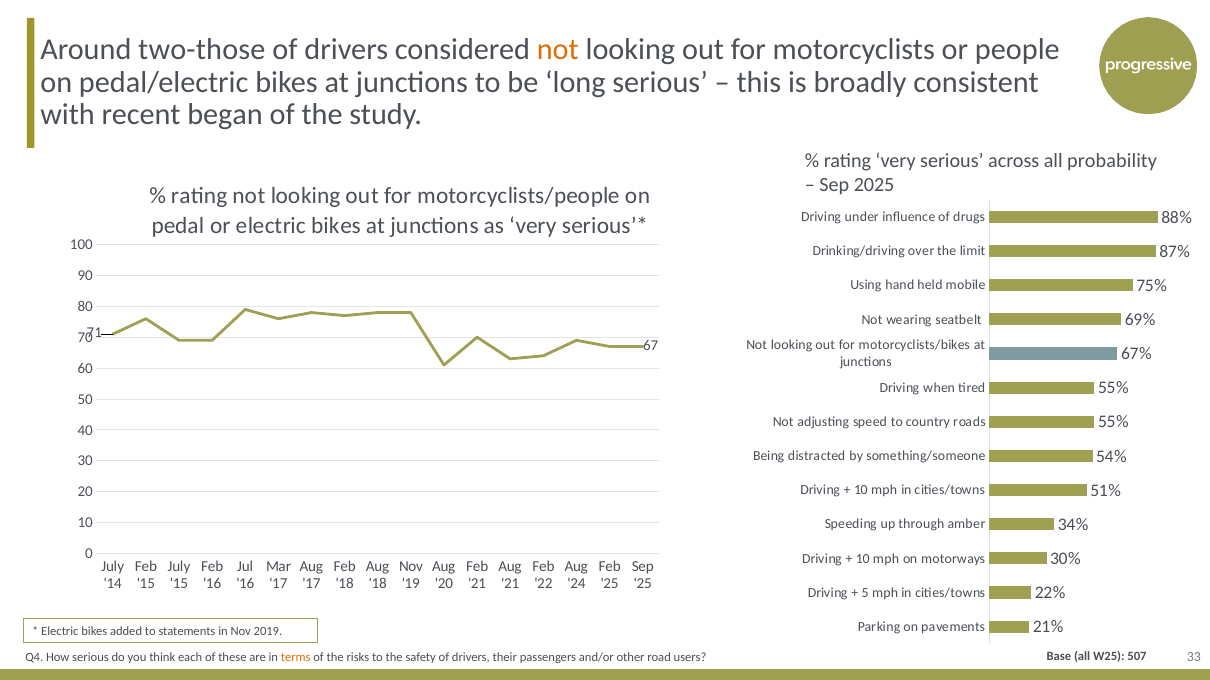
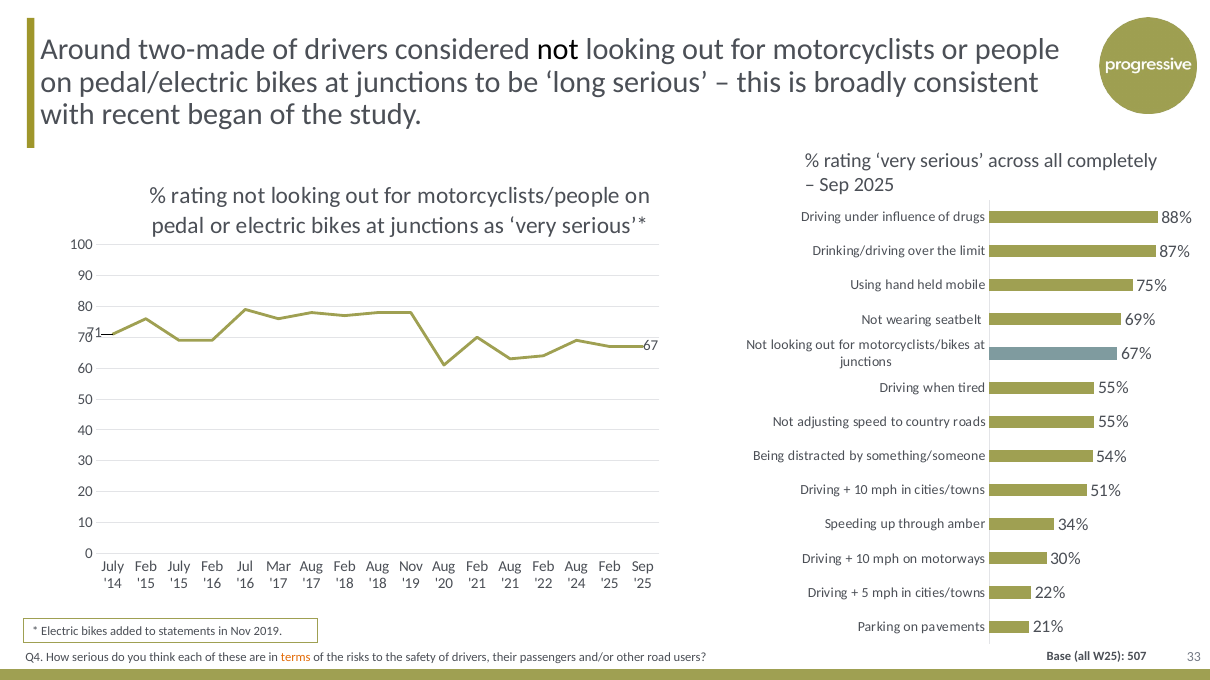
two-those: two-those -> two-made (202, 50)
not colour: orange -> black (558, 50)
probability: probability -> completely (1112, 161)
